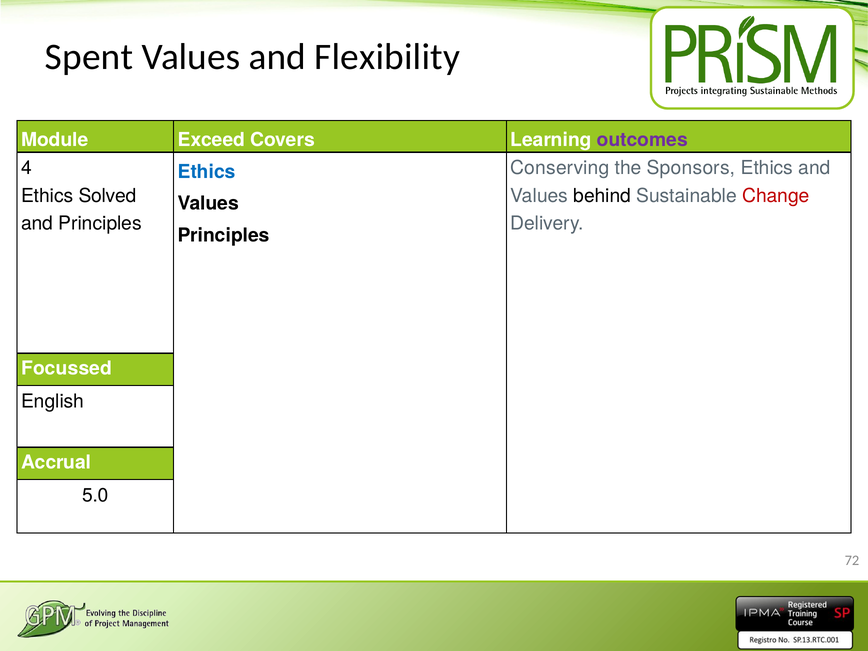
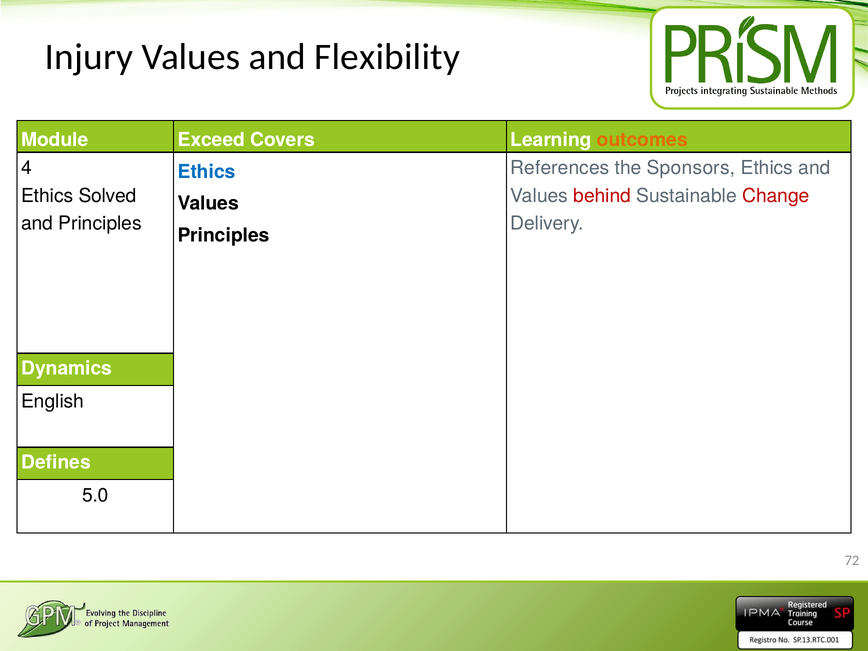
Spent: Spent -> Injury (89, 57)
outcomes colour: purple -> orange (642, 140)
Conserving: Conserving -> References (560, 168)
behind colour: black -> red (602, 196)
Focussed: Focussed -> Dynamics (67, 369)
Accrual: Accrual -> Defines (56, 463)
